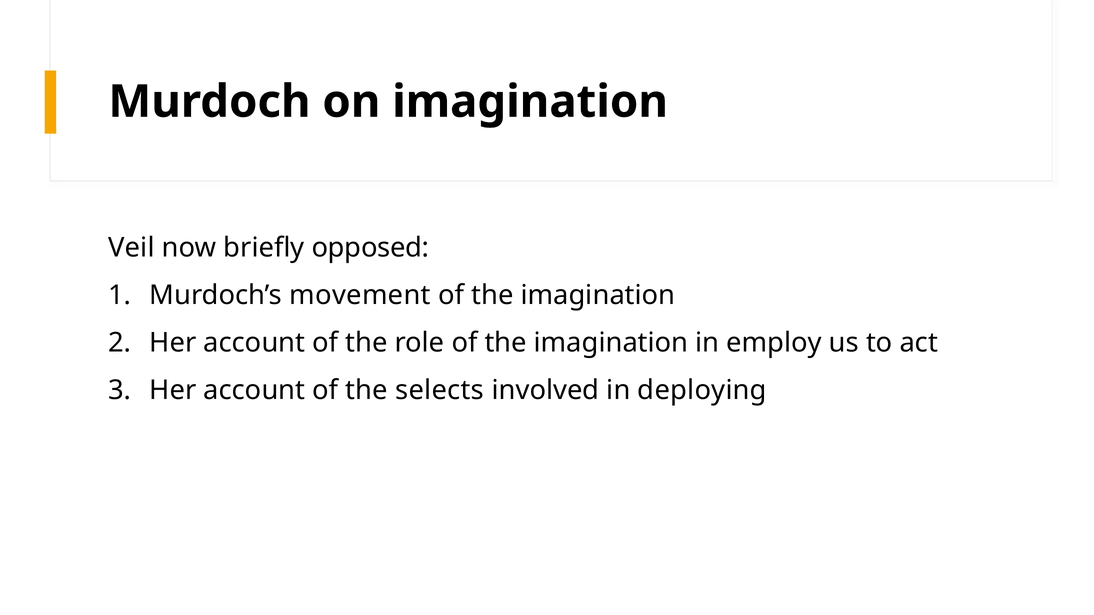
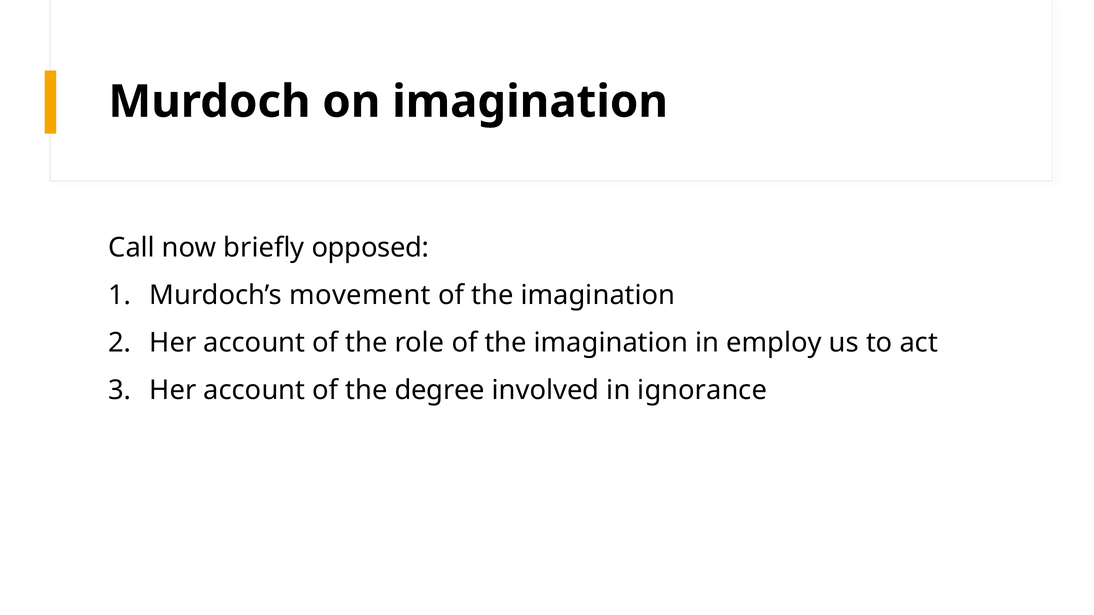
Veil: Veil -> Call (132, 248)
selects: selects -> degree (440, 390)
deploying: deploying -> ignorance (702, 390)
